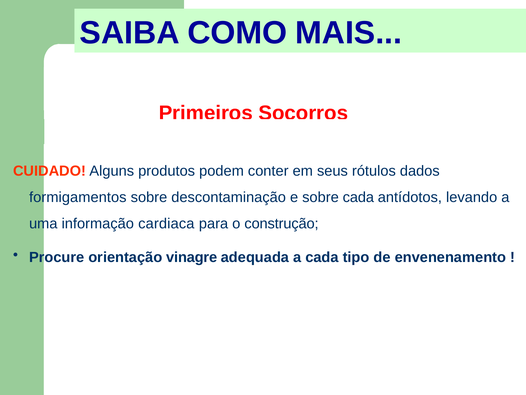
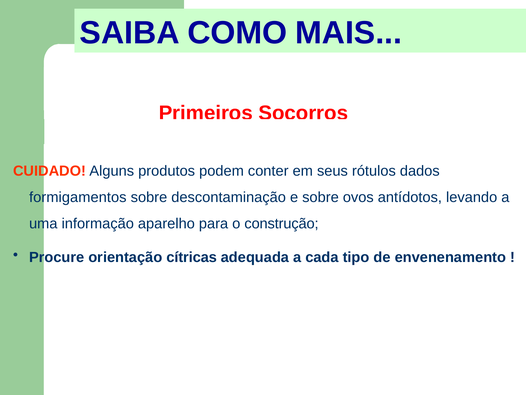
sobre cada: cada -> ovos (358, 197)
cardiaca: cardiaca -> aparelho (166, 223)
vinagre: vinagre -> cítricas (192, 257)
